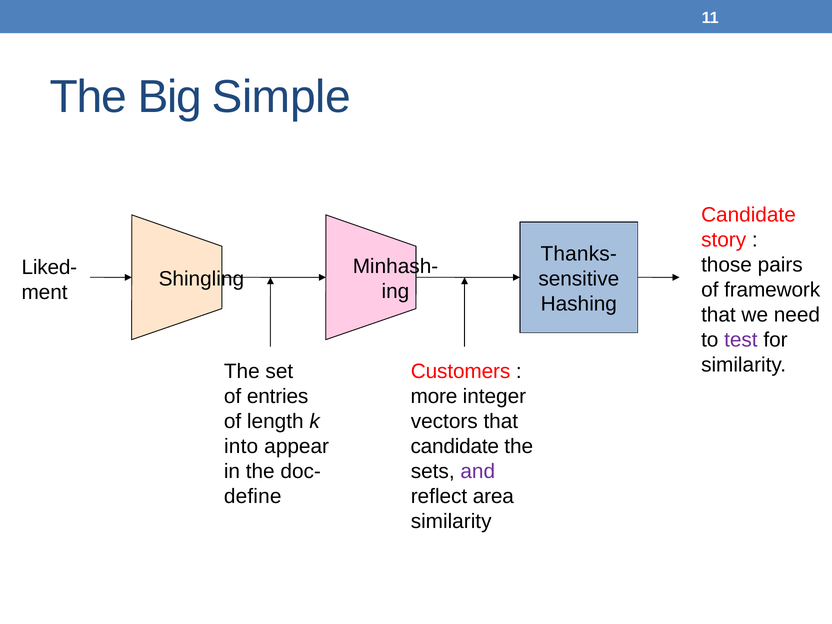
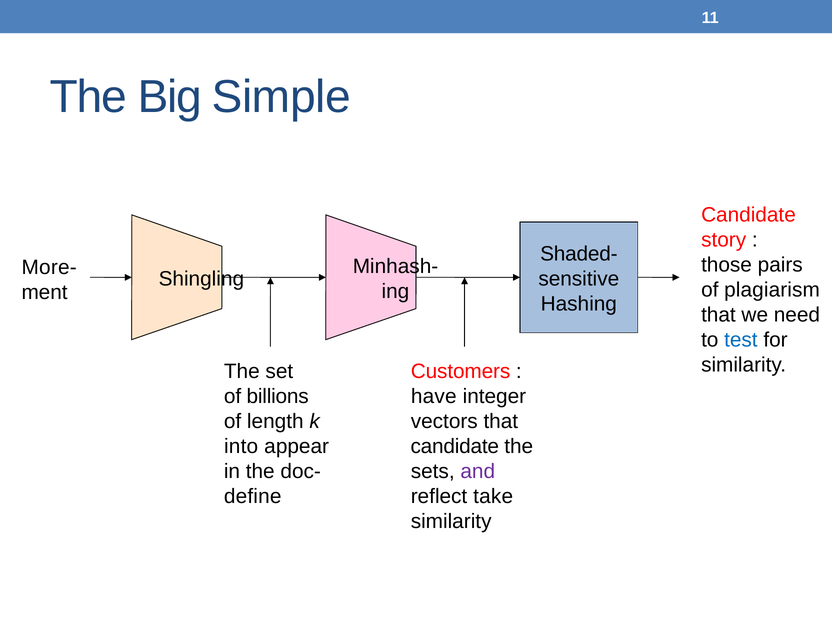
Thanks-: Thanks- -> Shaded- (579, 254)
Liked-: Liked- -> More- (49, 268)
framework: framework -> plagiarism (772, 290)
test colour: purple -> blue (741, 340)
entries: entries -> billions (278, 397)
more: more -> have (434, 397)
area: area -> take (493, 496)
